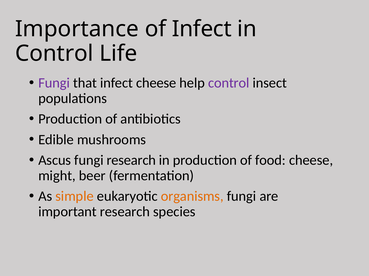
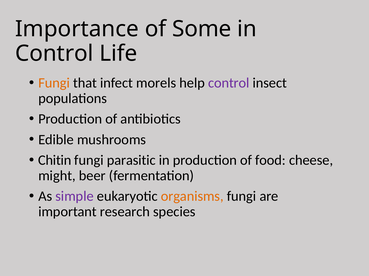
of Infect: Infect -> Some (202, 29)
Fungi colour: purple -> orange (54, 83)
infect cheese: cheese -> morels (156, 83)
Ascus: Ascus -> Chitin (55, 161)
fungi research: research -> parasitic (131, 161)
simple colour: orange -> purple (75, 197)
